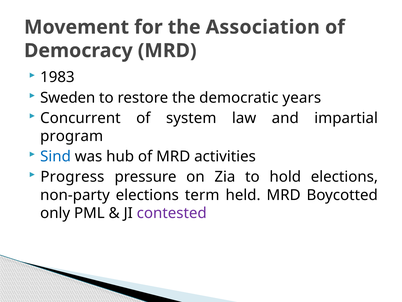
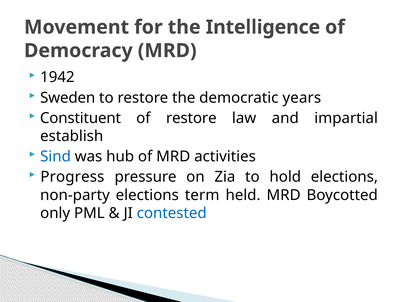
Association: Association -> Intelligence (263, 27)
1983: 1983 -> 1942 (57, 77)
Concurrent: Concurrent -> Constituent (80, 118)
of system: system -> restore (191, 118)
program: program -> establish (72, 136)
contested colour: purple -> blue (172, 213)
